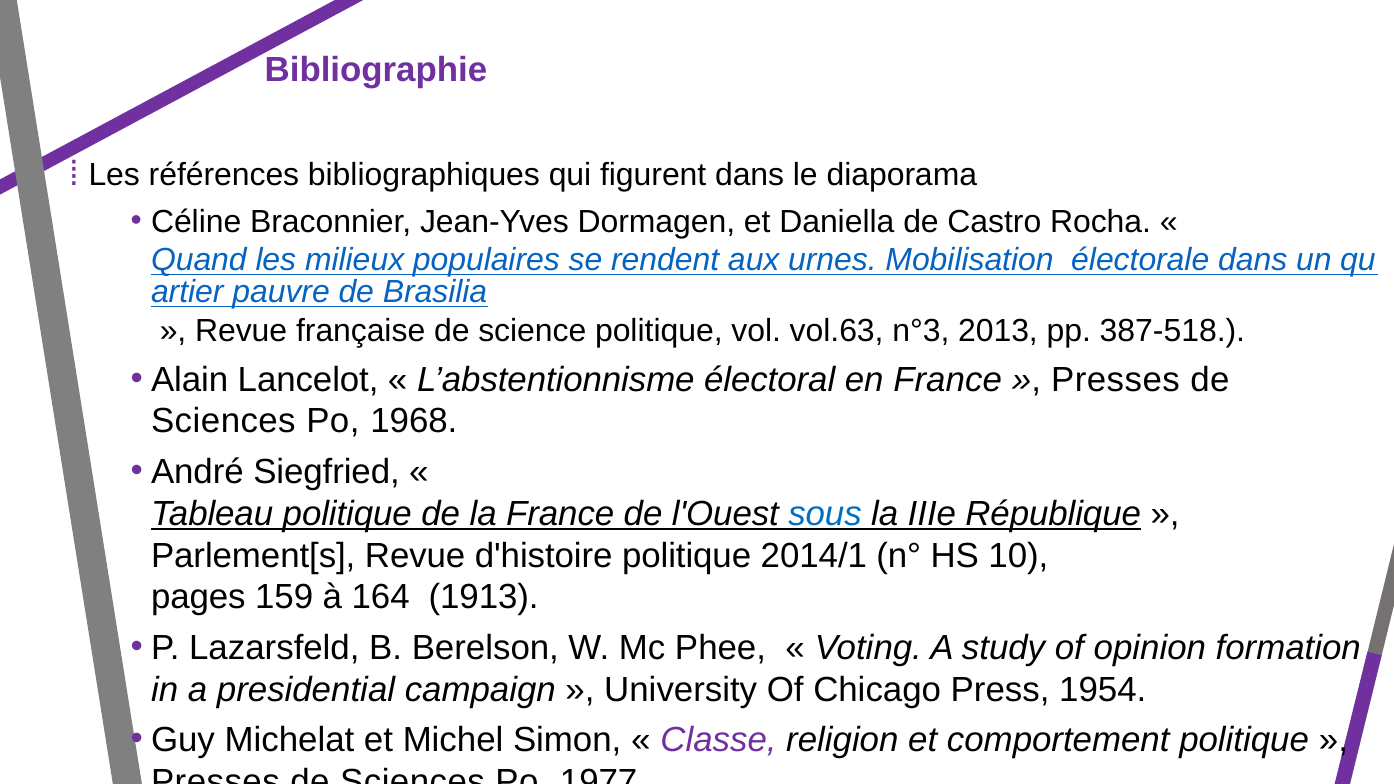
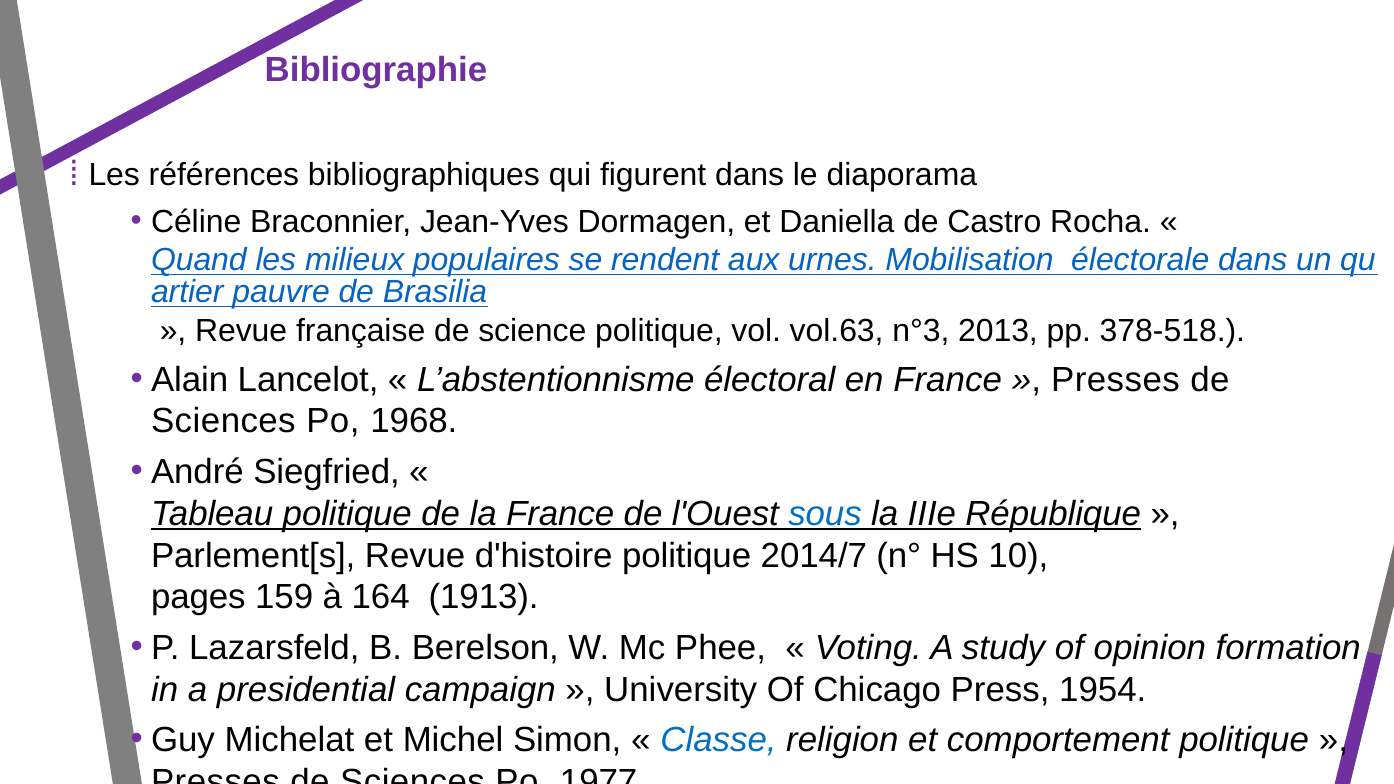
387-518: 387-518 -> 378-518 (1172, 331)
2014/1: 2014/1 -> 2014/7 (814, 556)
Classe colour: purple -> blue (718, 740)
